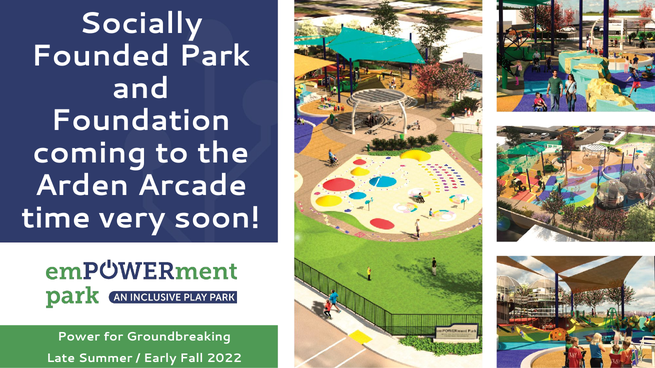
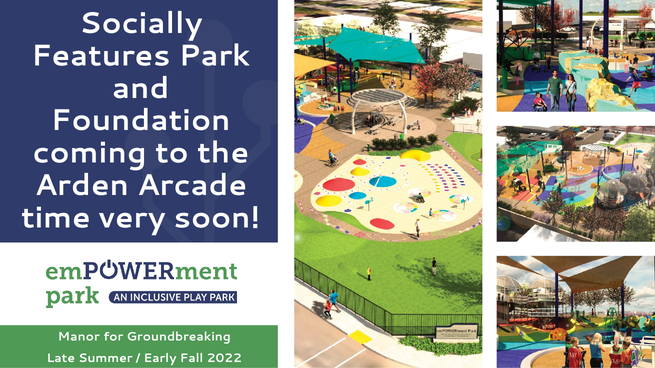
Founded: Founded -> Features (101, 56)
Power: Power -> Manor (79, 337)
